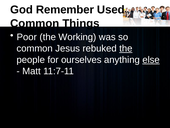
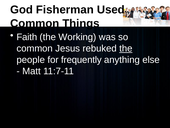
Remember: Remember -> Fisherman (65, 10)
Poor: Poor -> Faith (27, 37)
ourselves: ourselves -> frequently (81, 60)
else underline: present -> none (151, 60)
